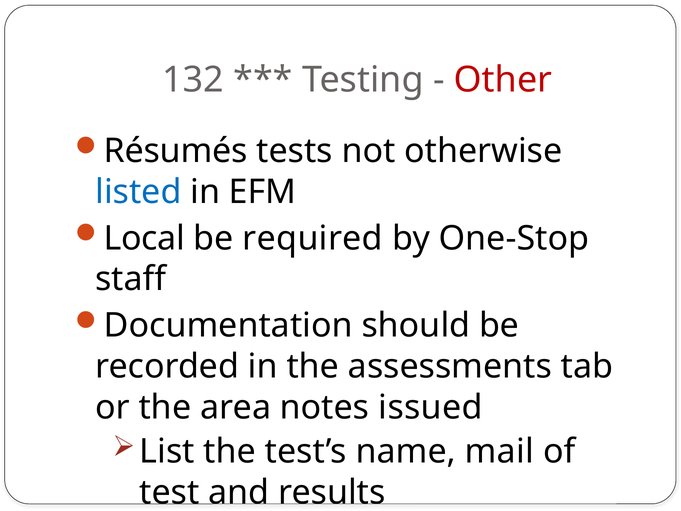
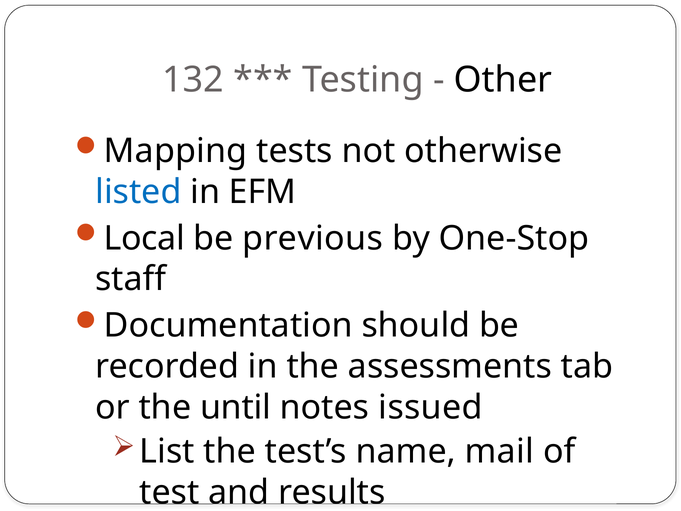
Other colour: red -> black (503, 80)
Résumés: Résumés -> Mapping (176, 151)
required: required -> previous (313, 238)
area: area -> until (236, 407)
